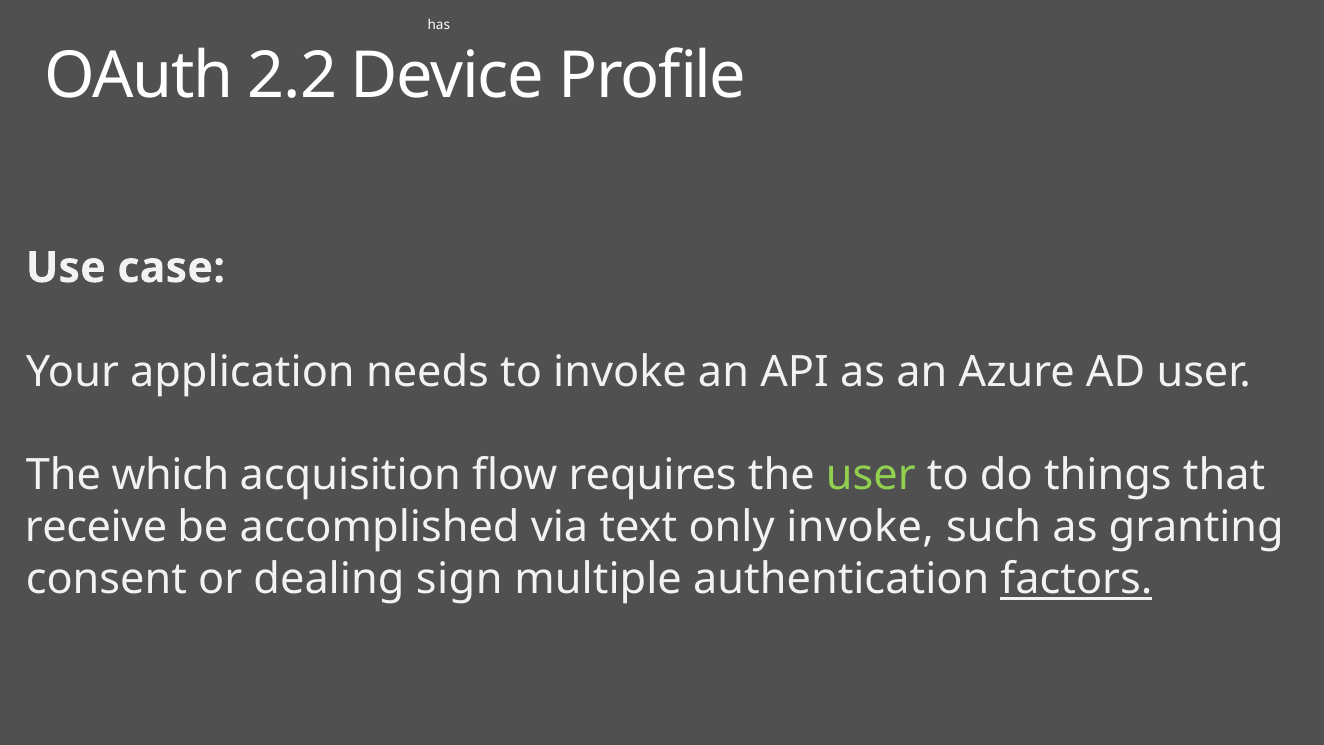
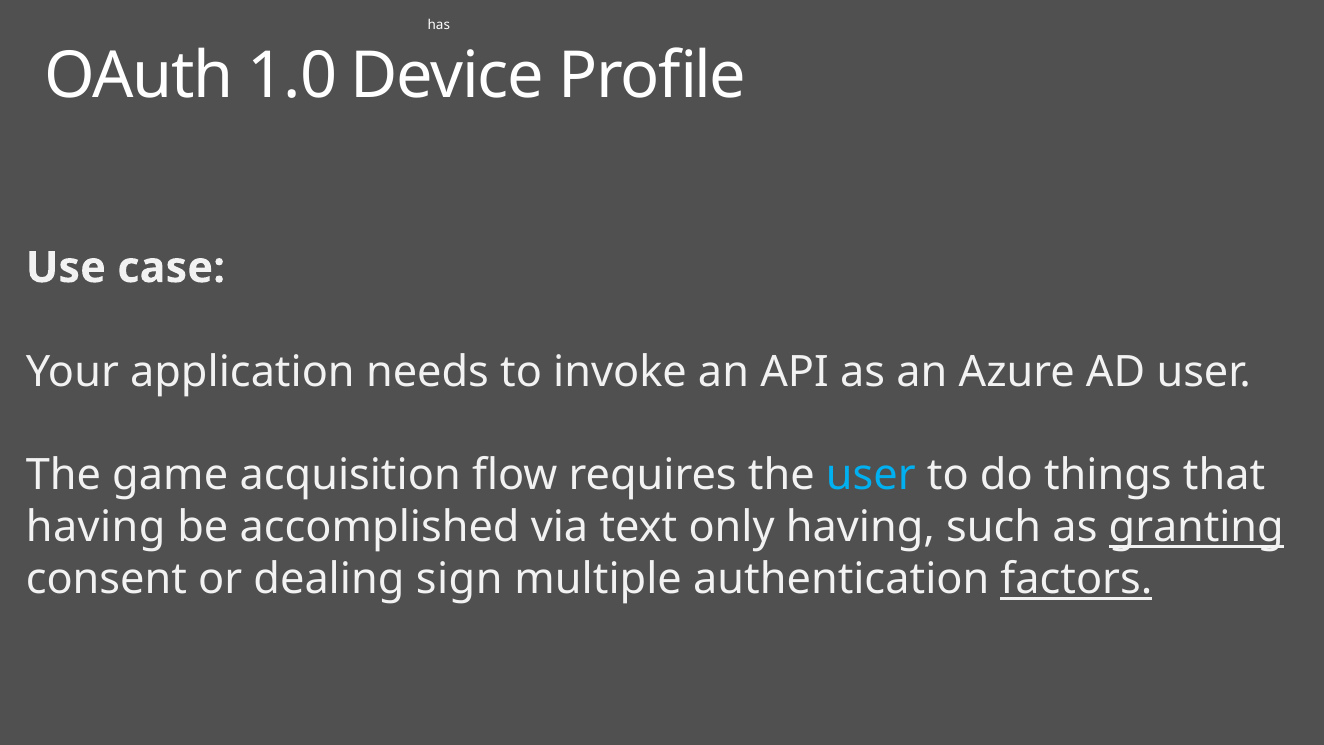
2.2: 2.2 -> 1.0 (293, 76)
The which: which -> game (170, 475)
user colour: light green -> light blue (871, 475)
receive: receive -> having (96, 527)
only invoke: invoke -> having (860, 527)
granting underline: none -> present (1196, 527)
